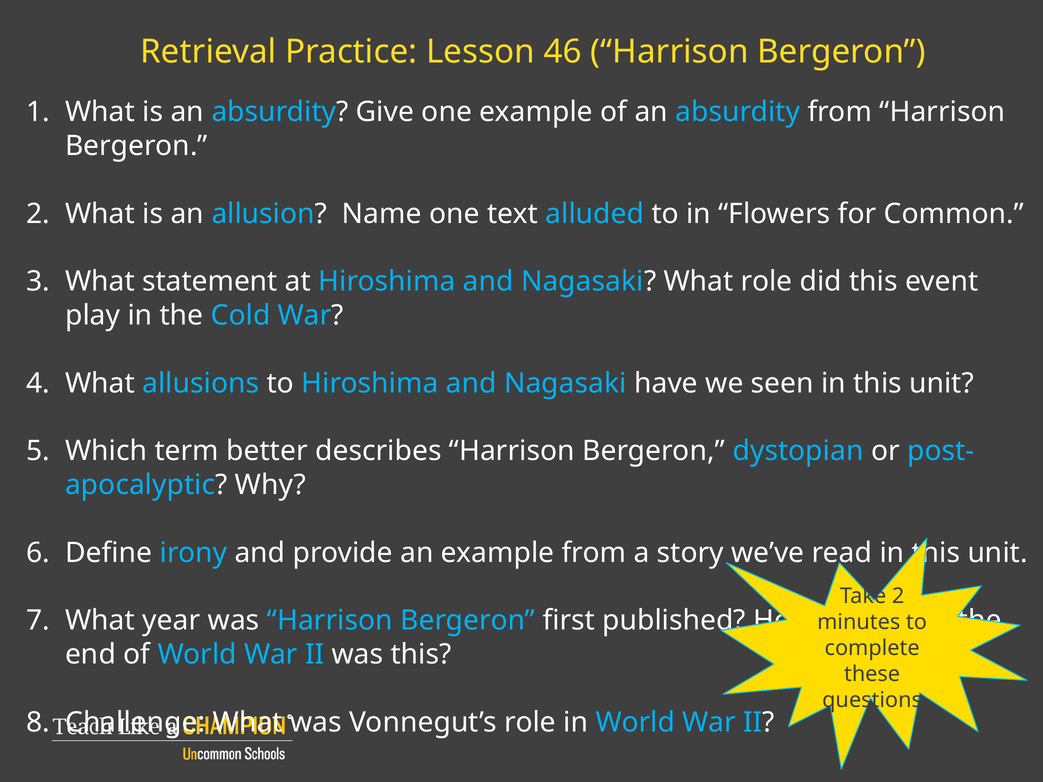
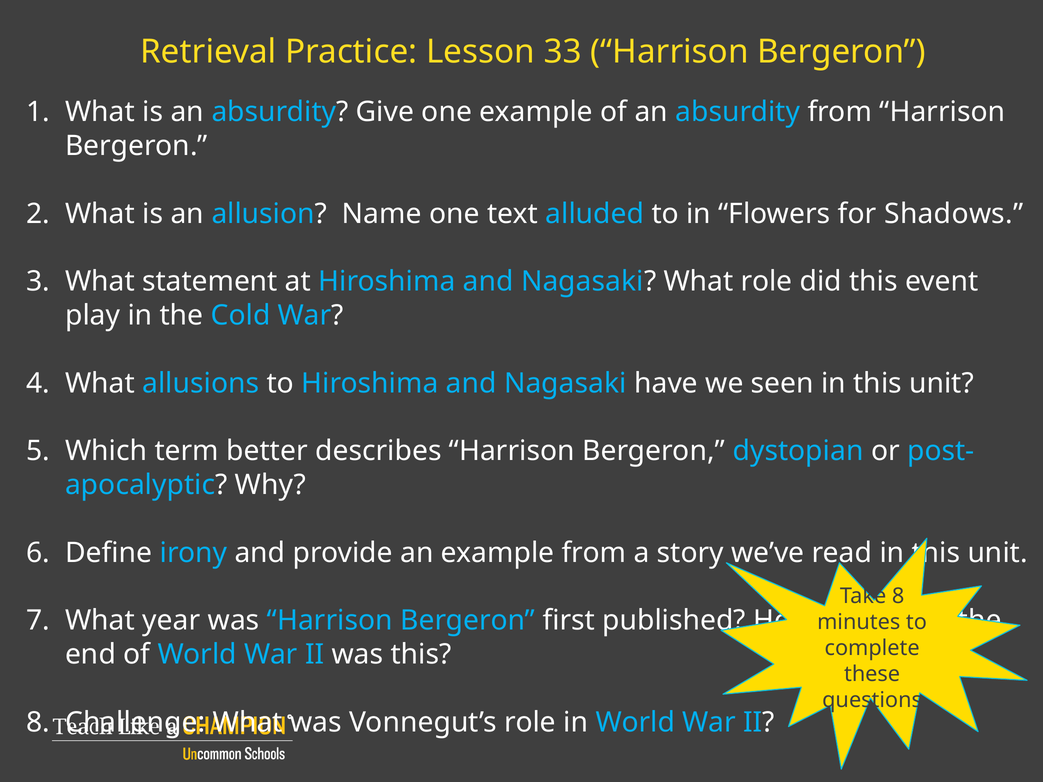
46: 46 -> 33 (563, 52)
Common: Common -> Shadows (954, 214)
Take 2: 2 -> 8 (898, 596)
